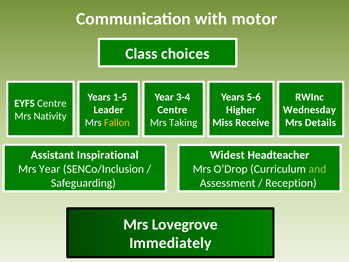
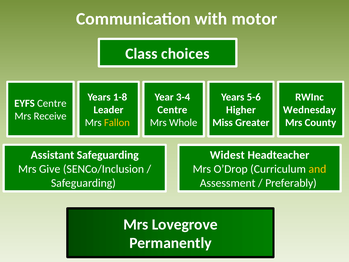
1-5: 1-5 -> 1-8 (120, 97)
Nativity: Nativity -> Receive (50, 116)
Taking: Taking -> Whole (183, 122)
Details: Details -> County (320, 122)
Receive: Receive -> Greater (252, 122)
Assistant Inspirational: Inspirational -> Safeguarding (108, 155)
Mrs Year: Year -> Give (50, 169)
and colour: light green -> yellow (317, 169)
Reception: Reception -> Preferably (291, 183)
Immediately: Immediately -> Permanently (170, 243)
